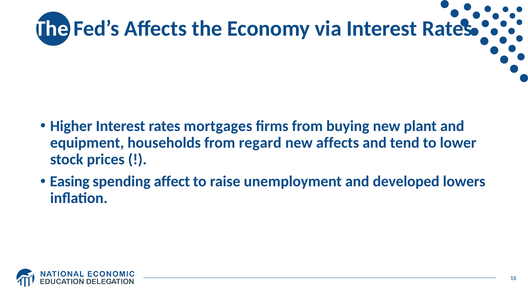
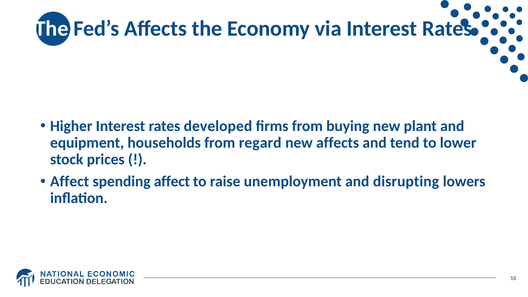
mortgages: mortgages -> developed (218, 126)
Easing: Easing -> Affect (70, 182)
developed: developed -> disrupting (406, 182)
